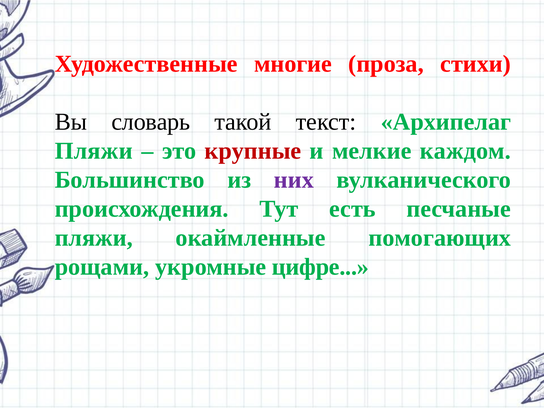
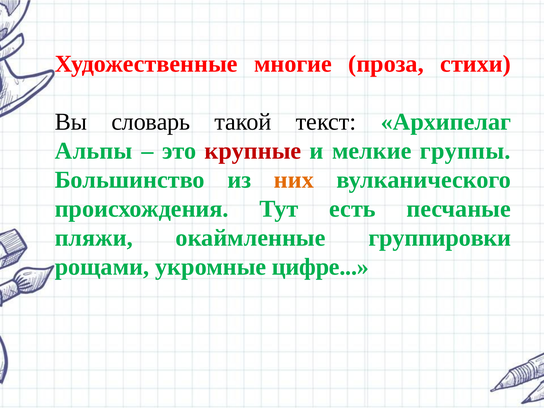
Пляжи: Пляжи -> Альпы (94, 151)
каждом: каждом -> группы (465, 151)
них colour: purple -> orange (294, 180)
помогающих: помогающих -> группировки (440, 238)
